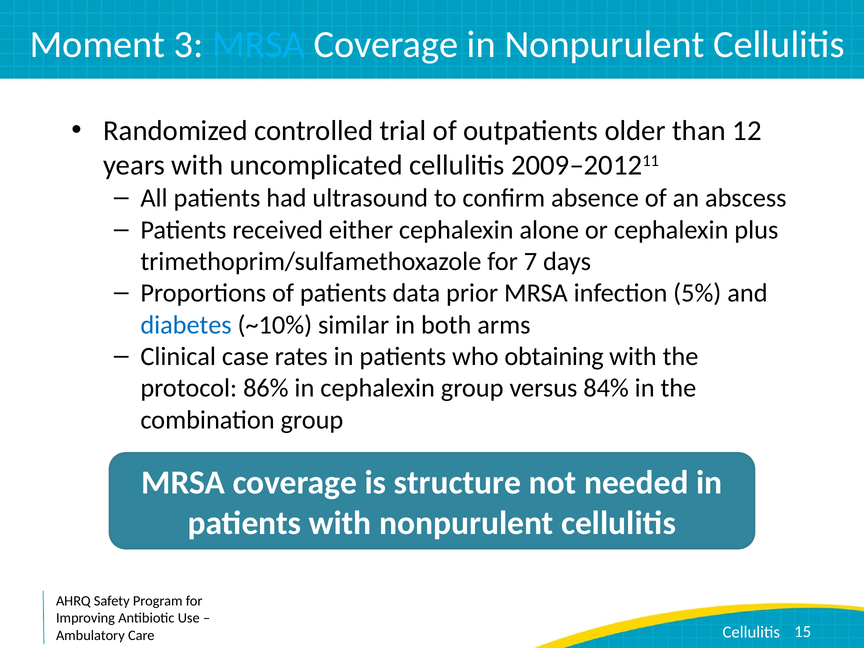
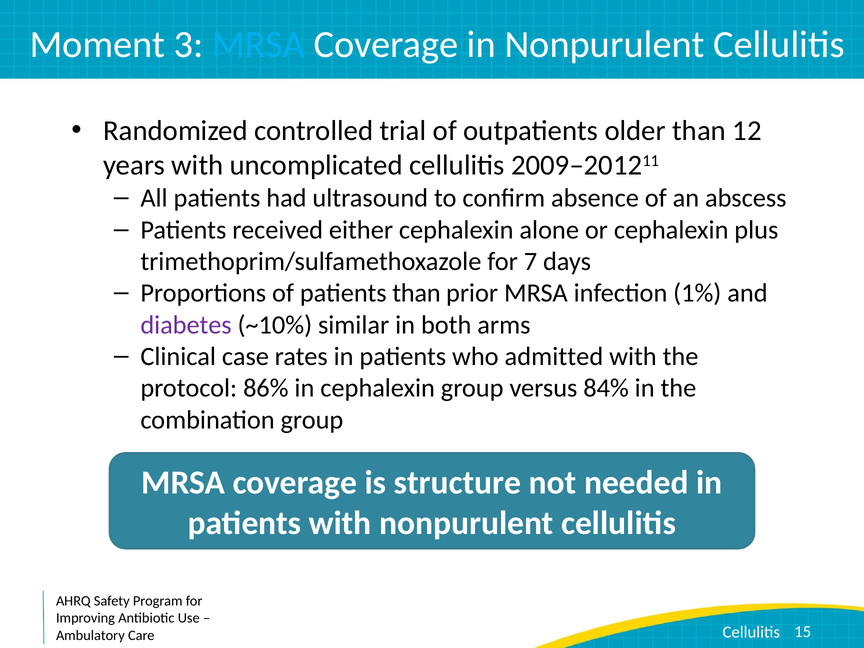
patients data: data -> than (417, 293)
5%: 5% -> 1% (697, 293)
diabetes colour: blue -> purple (186, 325)
obtaining: obtaining -> admitted (554, 357)
